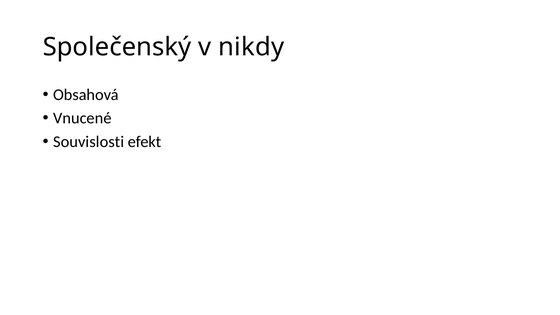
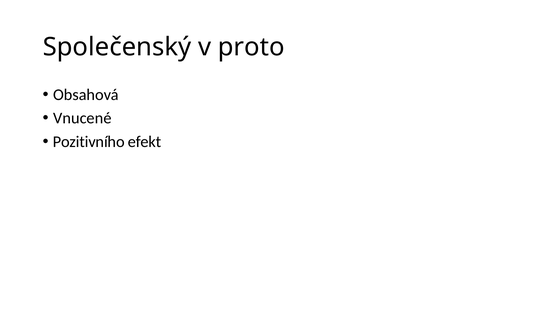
nikdy: nikdy -> proto (251, 47)
Souvislosti: Souvislosti -> Pozitivního (89, 142)
